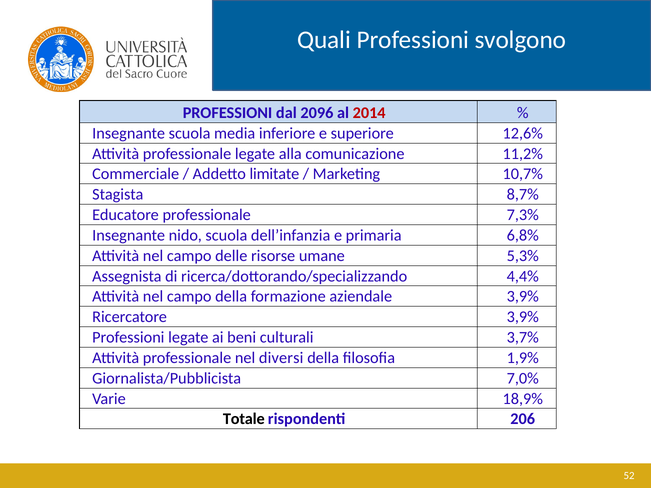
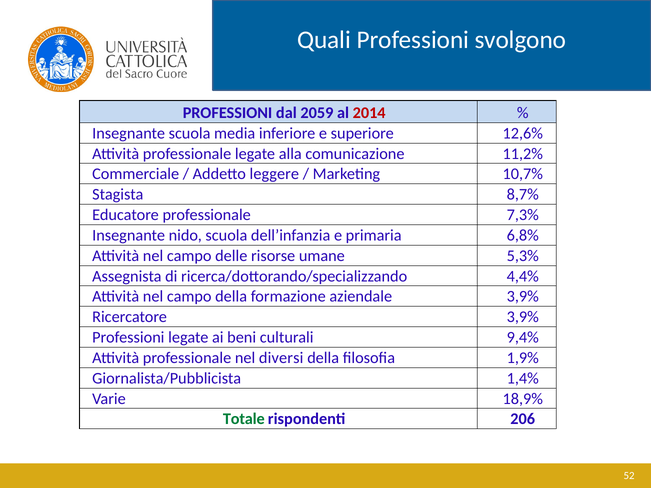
2096: 2096 -> 2059 (317, 113)
limitate: limitate -> leggere (274, 174)
3,7%: 3,7% -> 9,4% (523, 338)
7,0%: 7,0% -> 1,4% (523, 378)
Totale colour: black -> green (244, 419)
